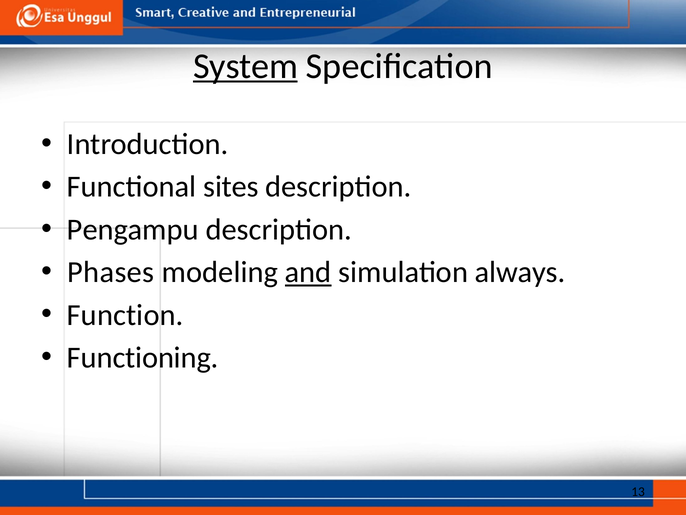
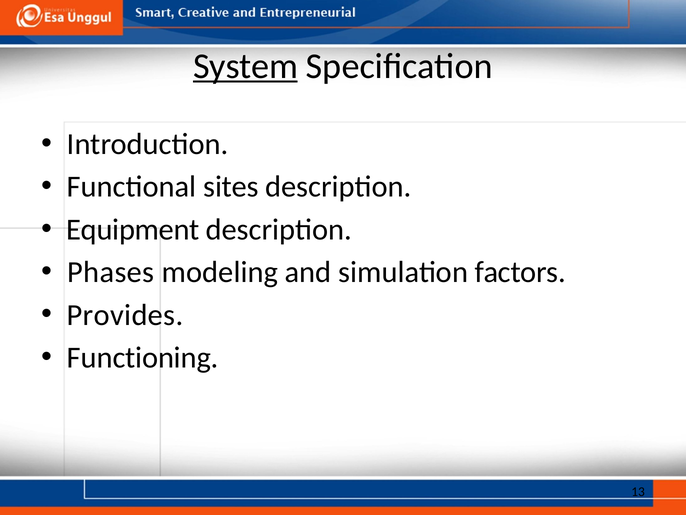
Pengampu: Pengampu -> Equipment (133, 229)
and underline: present -> none (308, 272)
always: always -> factors (520, 272)
Function: Function -> Provides (125, 315)
